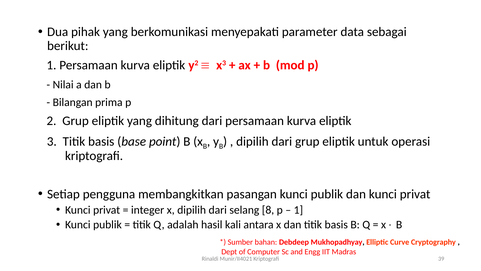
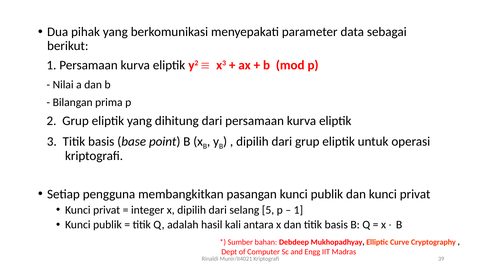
8: 8 -> 5 (268, 210)
